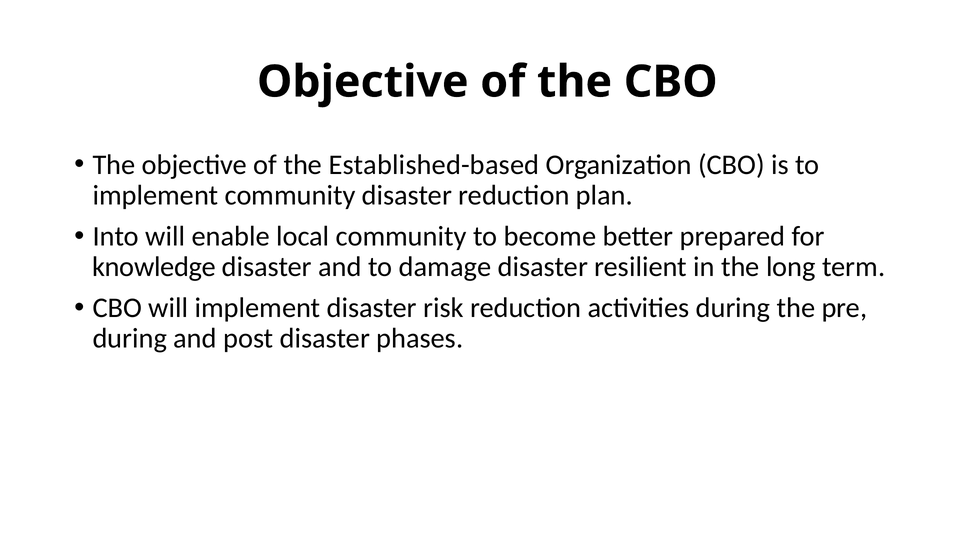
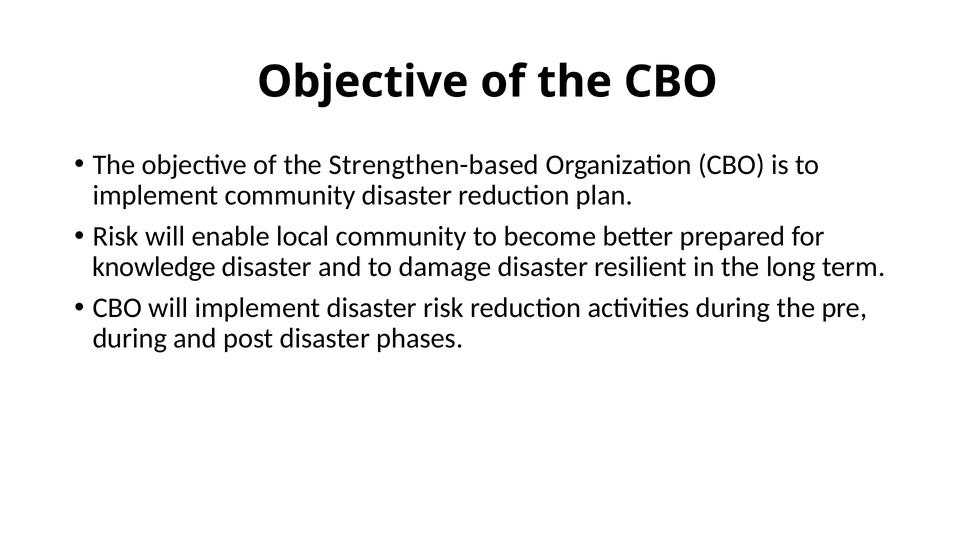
Established-based: Established-based -> Strengthen-based (434, 165)
Into: Into -> Risk (116, 236)
